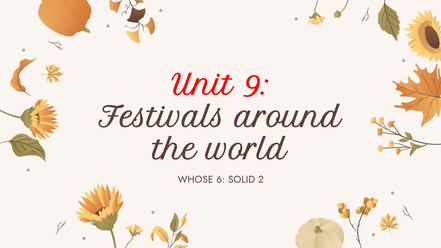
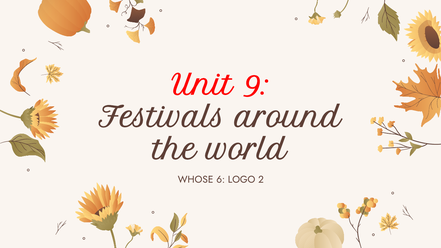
SOLID: SOLID -> LOGO (242, 180)
